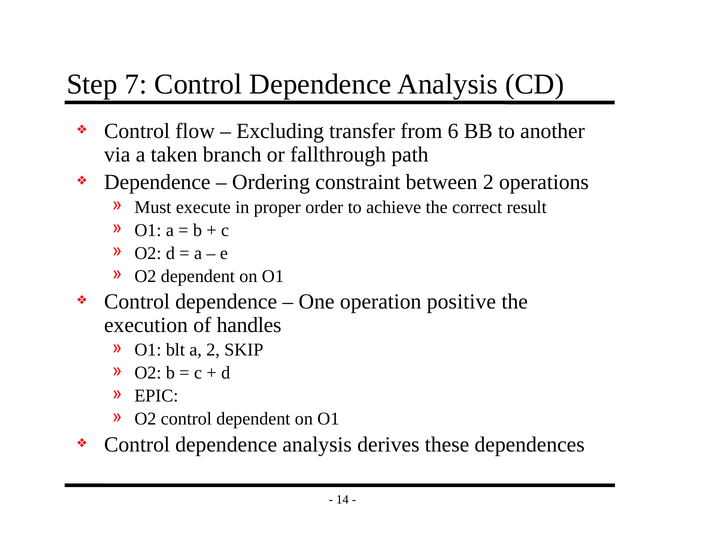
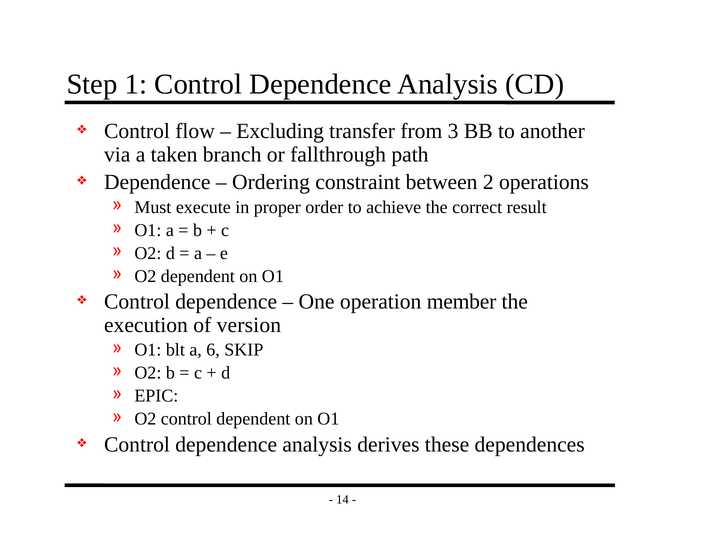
7: 7 -> 1 (136, 84)
6: 6 -> 3 (453, 131)
positive: positive -> member (462, 302)
handles: handles -> version (249, 325)
a 2: 2 -> 6 (213, 350)
